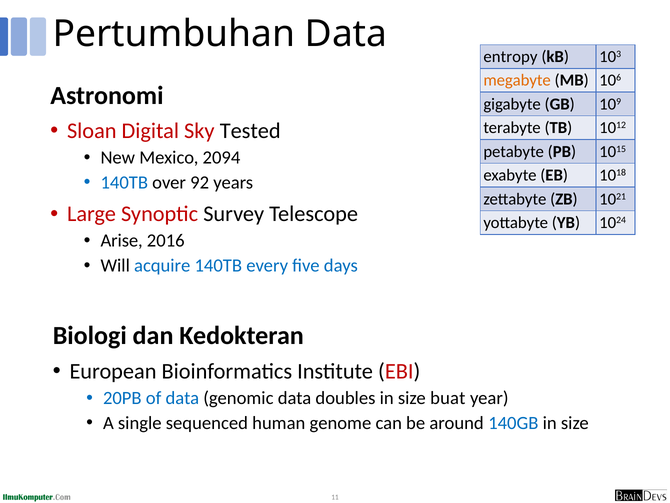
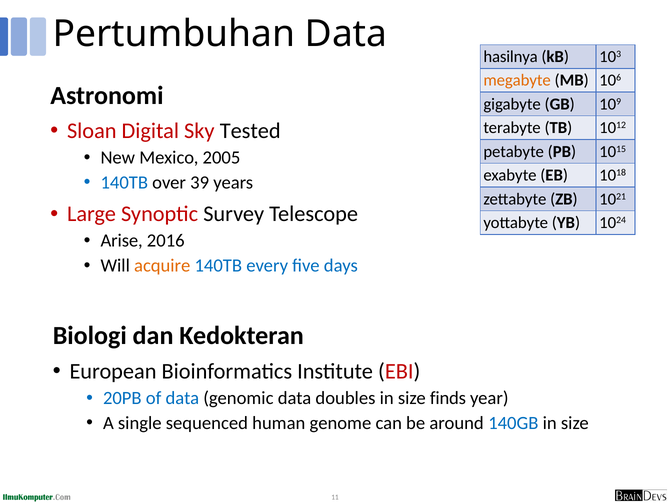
entropy: entropy -> hasilnya (511, 57)
2094: 2094 -> 2005 (221, 158)
92: 92 -> 39 (200, 182)
acquire colour: blue -> orange (162, 265)
buat: buat -> finds (448, 398)
